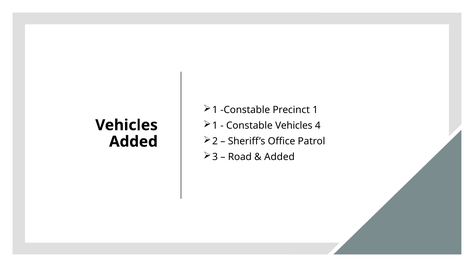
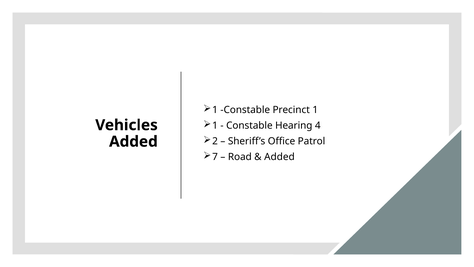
Constable Vehicles: Vehicles -> Hearing (294, 125)
3: 3 -> 7 (215, 157)
